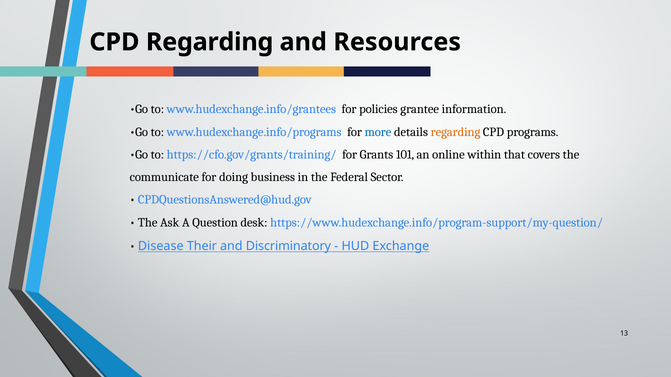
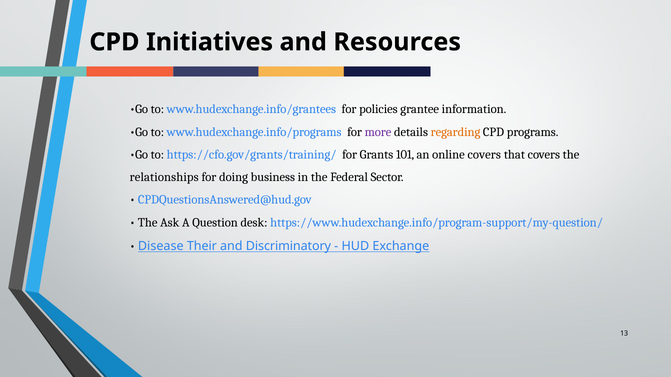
CPD Regarding: Regarding -> Initiatives (210, 42)
more colour: blue -> purple (378, 132)
online within: within -> covers (484, 155)
communicate: communicate -> relationships (164, 177)
